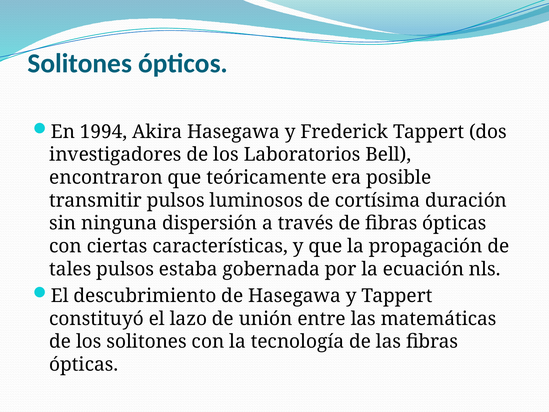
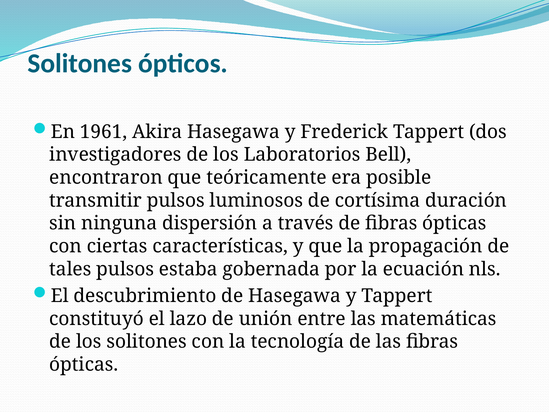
1994: 1994 -> 1961 (104, 132)
